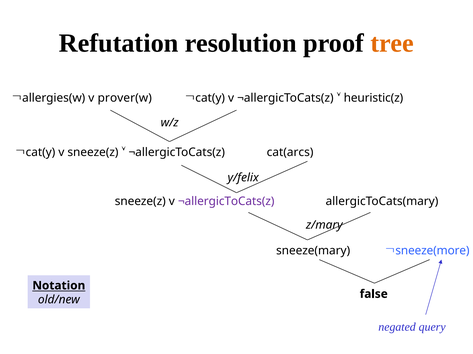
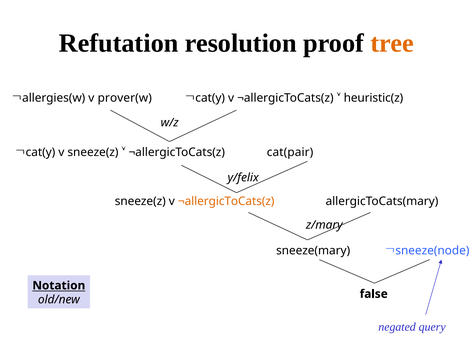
cat(arcs: cat(arcs -> cat(pair (290, 153)
¬allergicToCats(z colour: purple -> orange (226, 202)
sneeze(more: sneeze(more -> sneeze(node (432, 251)
